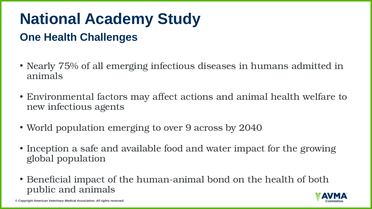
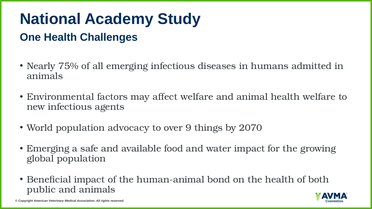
affect actions: actions -> welfare (197, 97)
population emerging: emerging -> advocacy (129, 128)
across: across -> things (208, 128)
2040: 2040 -> 2070 (251, 128)
Inception: Inception -> Emerging (48, 149)
